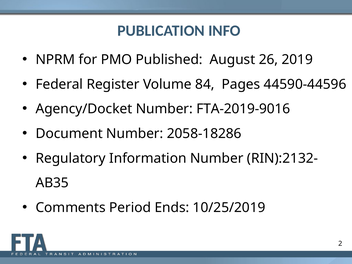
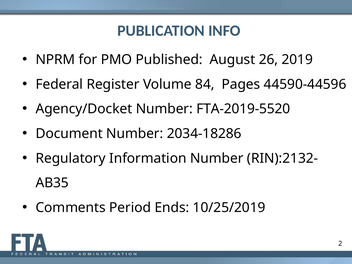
FTA-2019-9016: FTA-2019-9016 -> FTA-2019-5520 (243, 109)
2058-18286: 2058-18286 -> 2034-18286 (204, 134)
